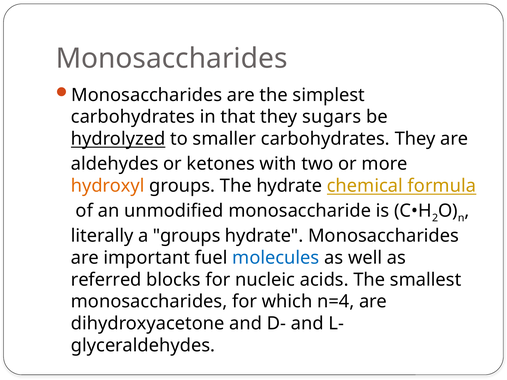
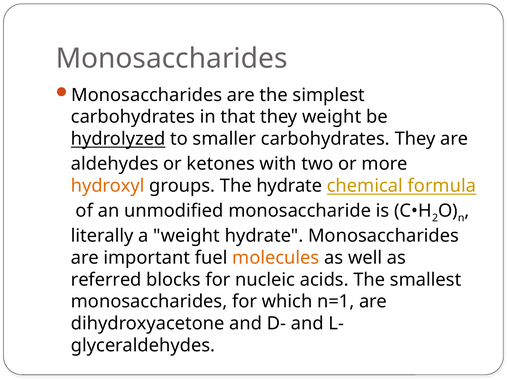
they sugars: sugars -> weight (332, 117)
a groups: groups -> weight (187, 236)
molecules colour: blue -> orange (276, 258)
n=4: n=4 -> n=1 (336, 302)
